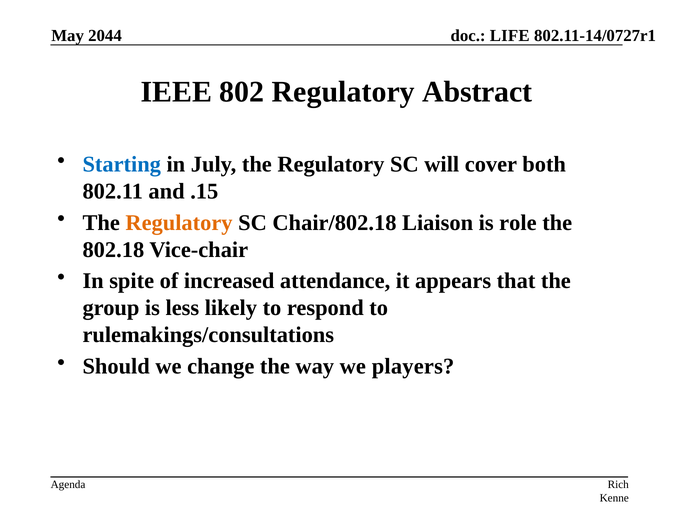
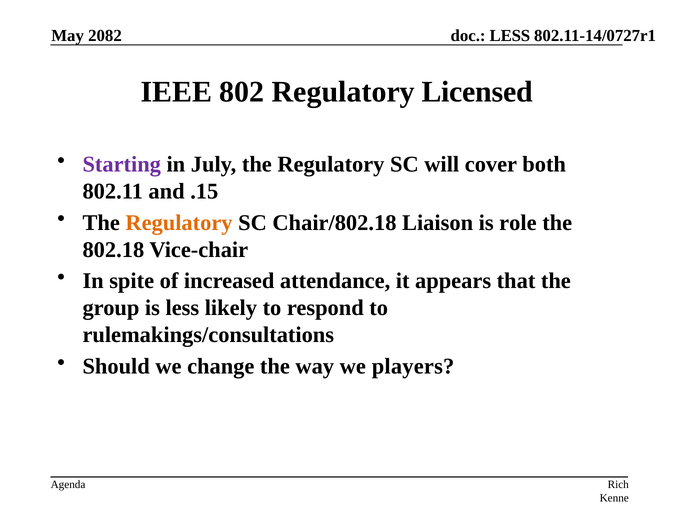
2044: 2044 -> 2082 (105, 36)
LIFE: LIFE -> LESS (510, 36)
Abstract: Abstract -> Licensed (477, 92)
Starting colour: blue -> purple (122, 164)
